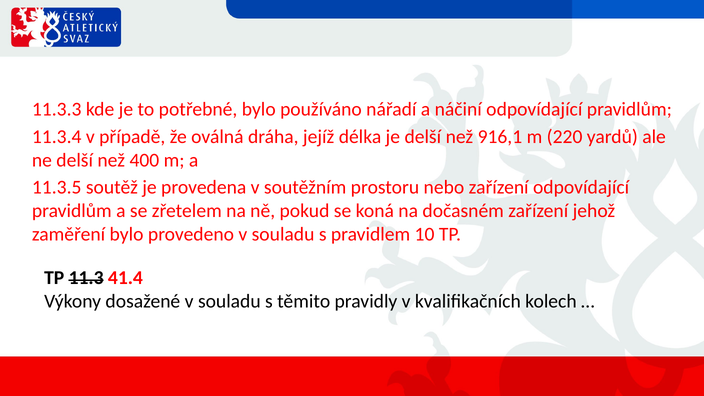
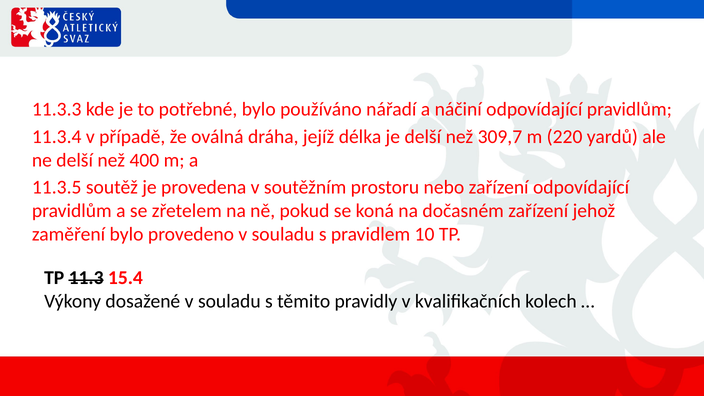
916,1: 916,1 -> 309,7 (500, 137)
41.4: 41.4 -> 15.4 (125, 278)
